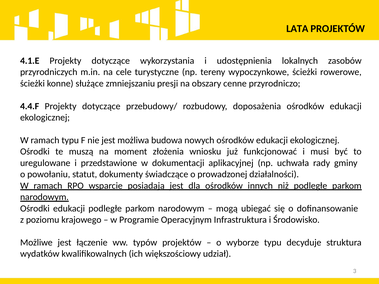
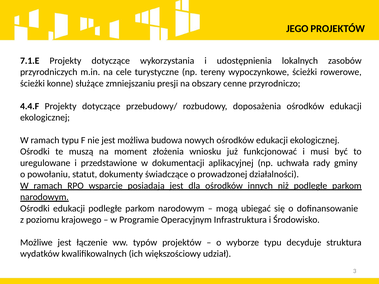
LATA: LATA -> JEGO (297, 29)
4.1.E: 4.1.E -> 7.1.E (30, 61)
